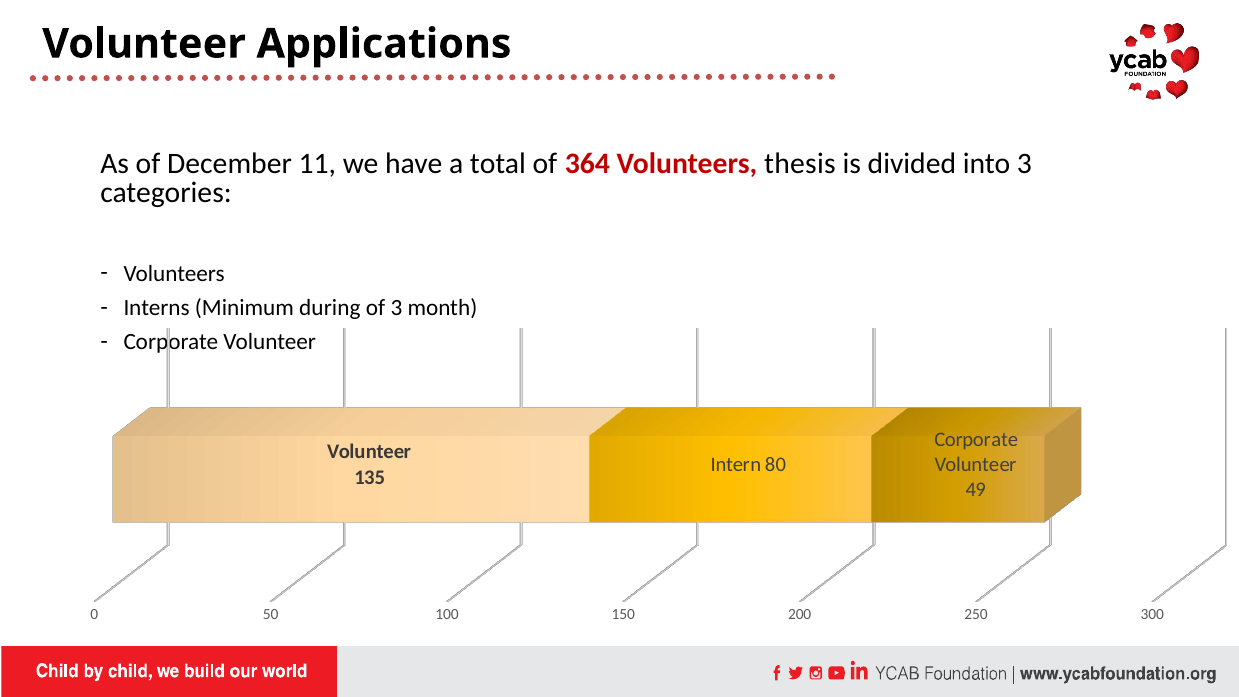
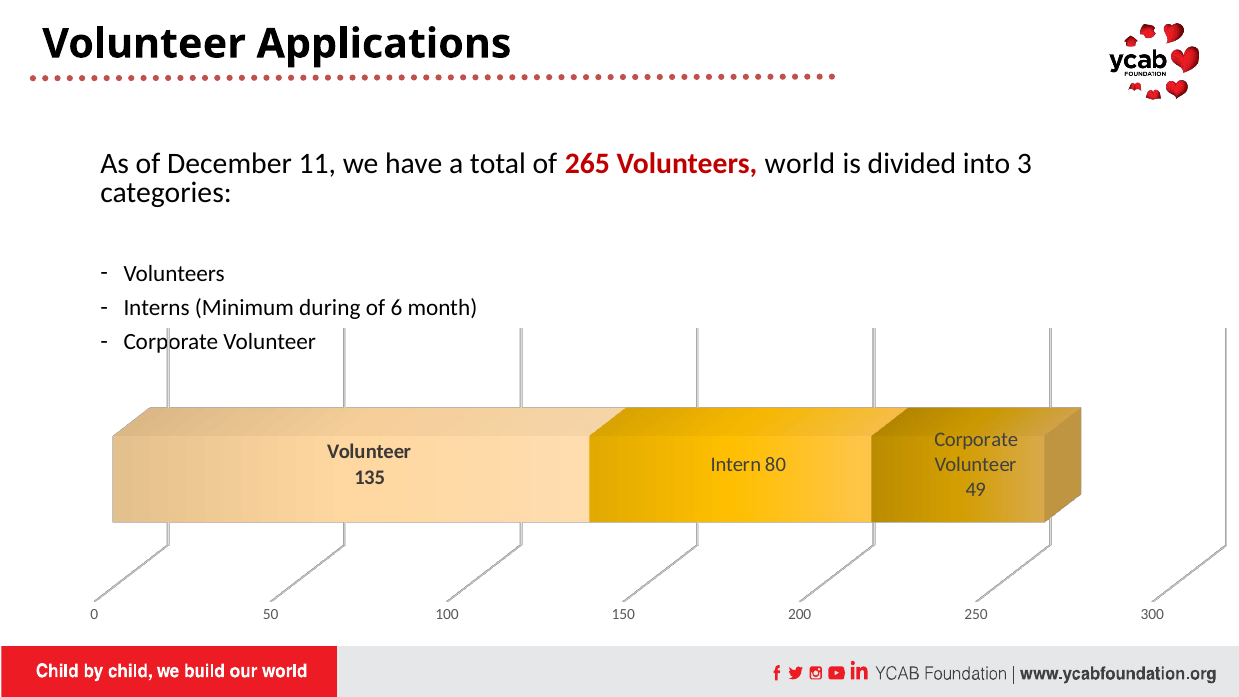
364: 364 -> 265 (587, 164)
thesis: thesis -> world (800, 164)
of 3: 3 -> 6 (396, 308)
